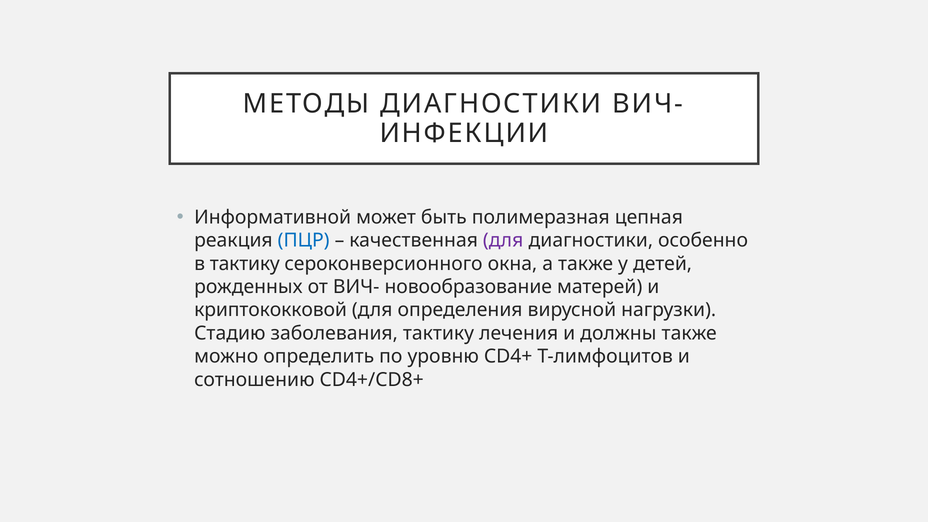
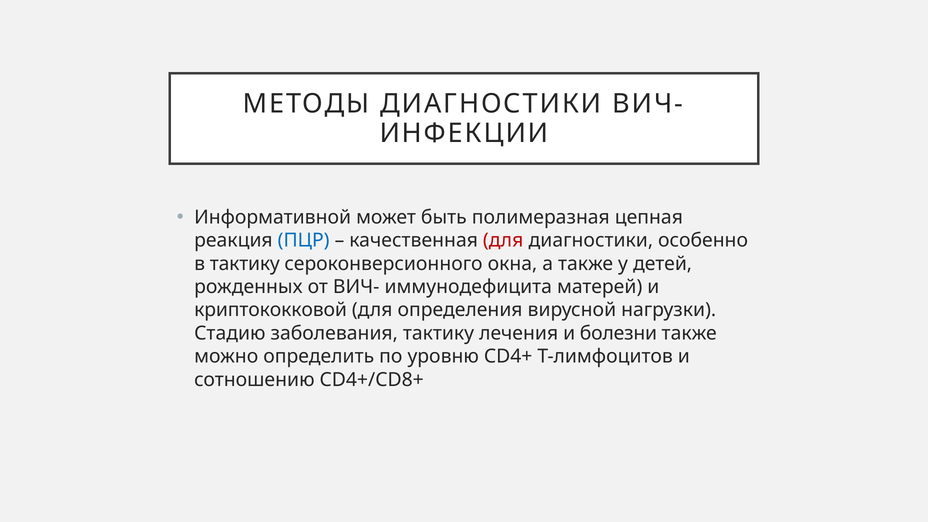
для colour: purple -> red (503, 240)
новообразование: новообразование -> иммунодефицита (468, 287)
должны: должны -> болезни (618, 333)
